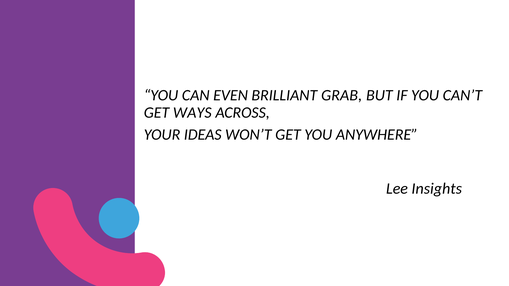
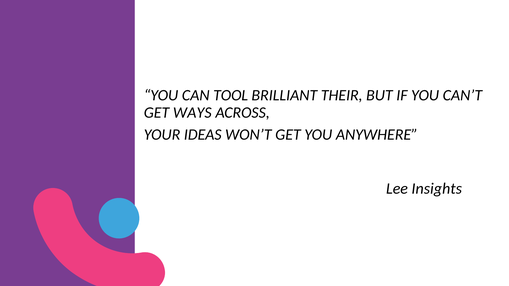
EVEN: EVEN -> TOOL (231, 95)
GRAB: GRAB -> THEIR (342, 95)
